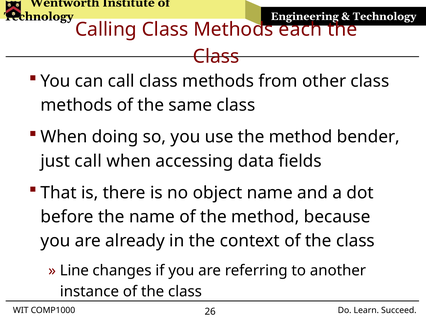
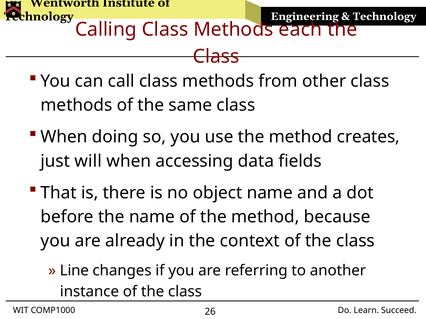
bender: bender -> creates (368, 137)
just call: call -> will (88, 161)
